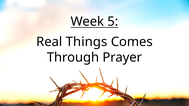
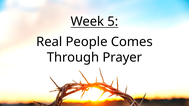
Things: Things -> People (87, 42)
